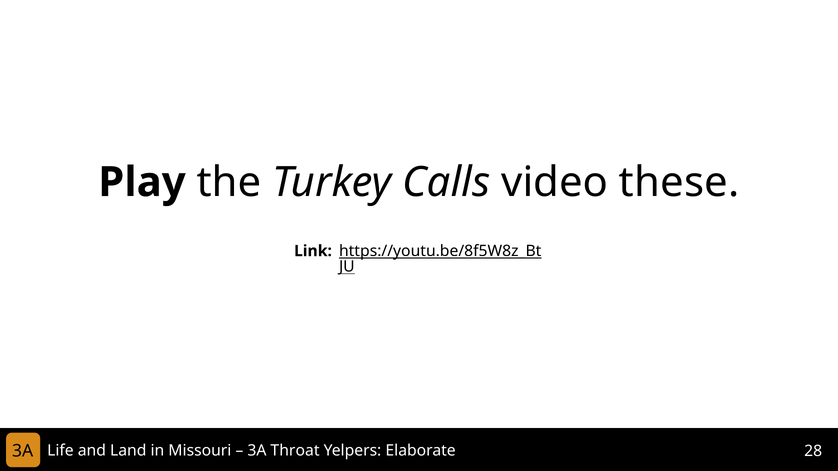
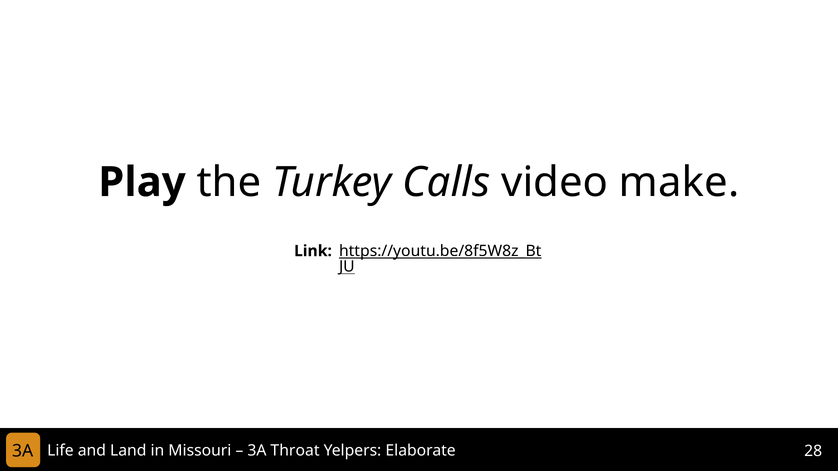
these: these -> make (679, 182)
